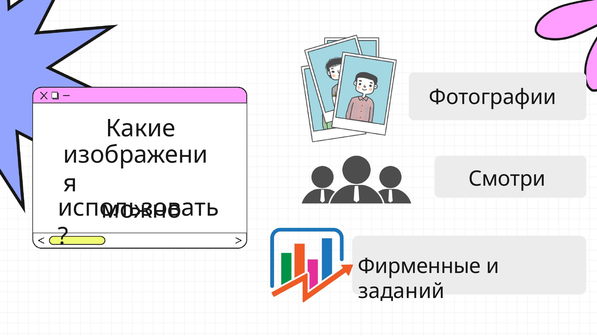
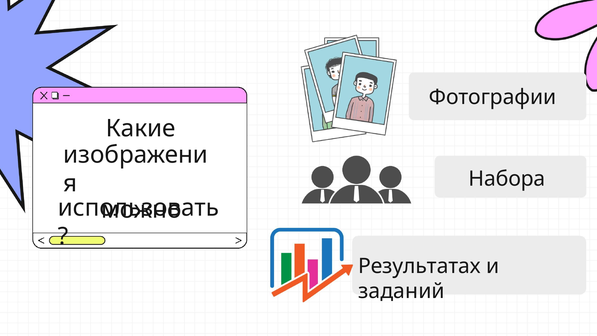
Смотри: Смотри -> Набора (507, 179)
Фирменные: Фирменные -> Результатах (419, 266)
